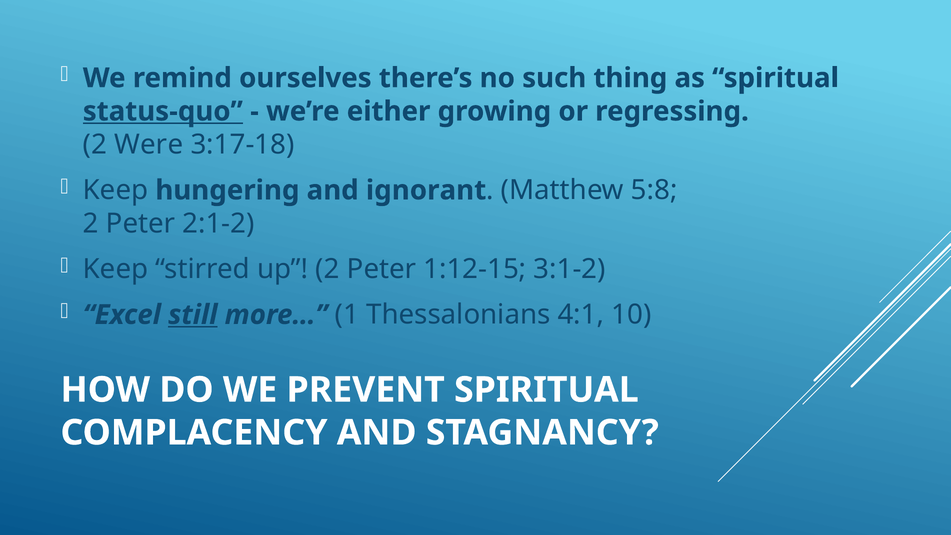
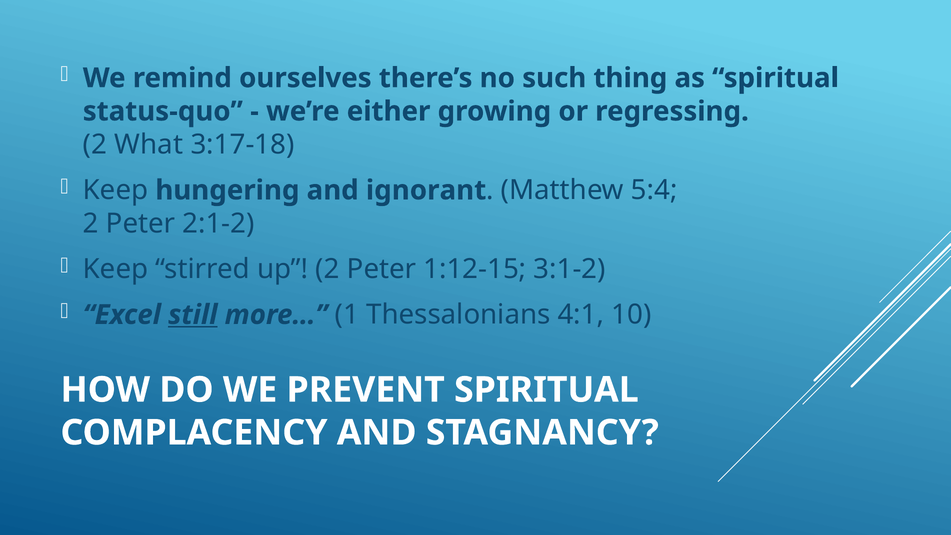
status-quo underline: present -> none (163, 111)
Were: Were -> What (149, 145)
5:8: 5:8 -> 5:4 (654, 190)
